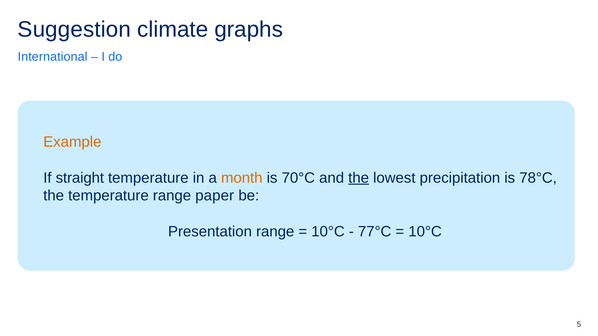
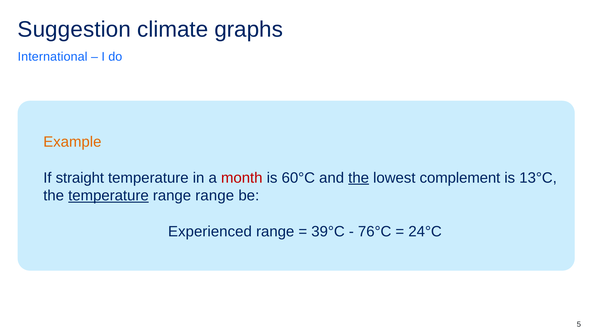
month colour: orange -> red (242, 178)
70°C: 70°C -> 60°C (298, 178)
precipitation: precipitation -> complement (460, 178)
78°C: 78°C -> 13°C (538, 178)
temperature underline: none -> present (108, 196)
range paper: paper -> range (215, 196)
Presentation: Presentation -> Experienced (210, 232)
10°C: 10°C -> 39°C (328, 232)
77°C: 77°C -> 76°C (375, 232)
10°C: 10°C -> 24°C (425, 232)
